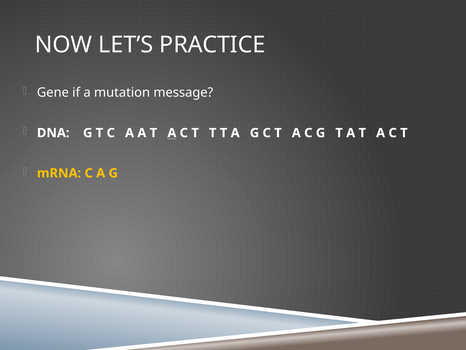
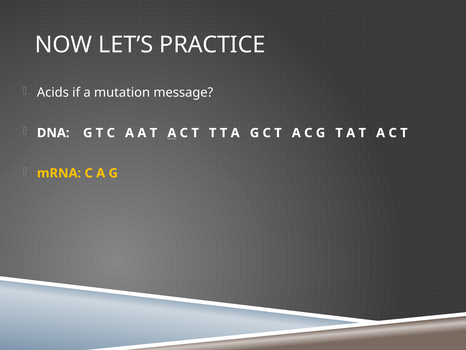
Gene: Gene -> Acids (53, 93)
